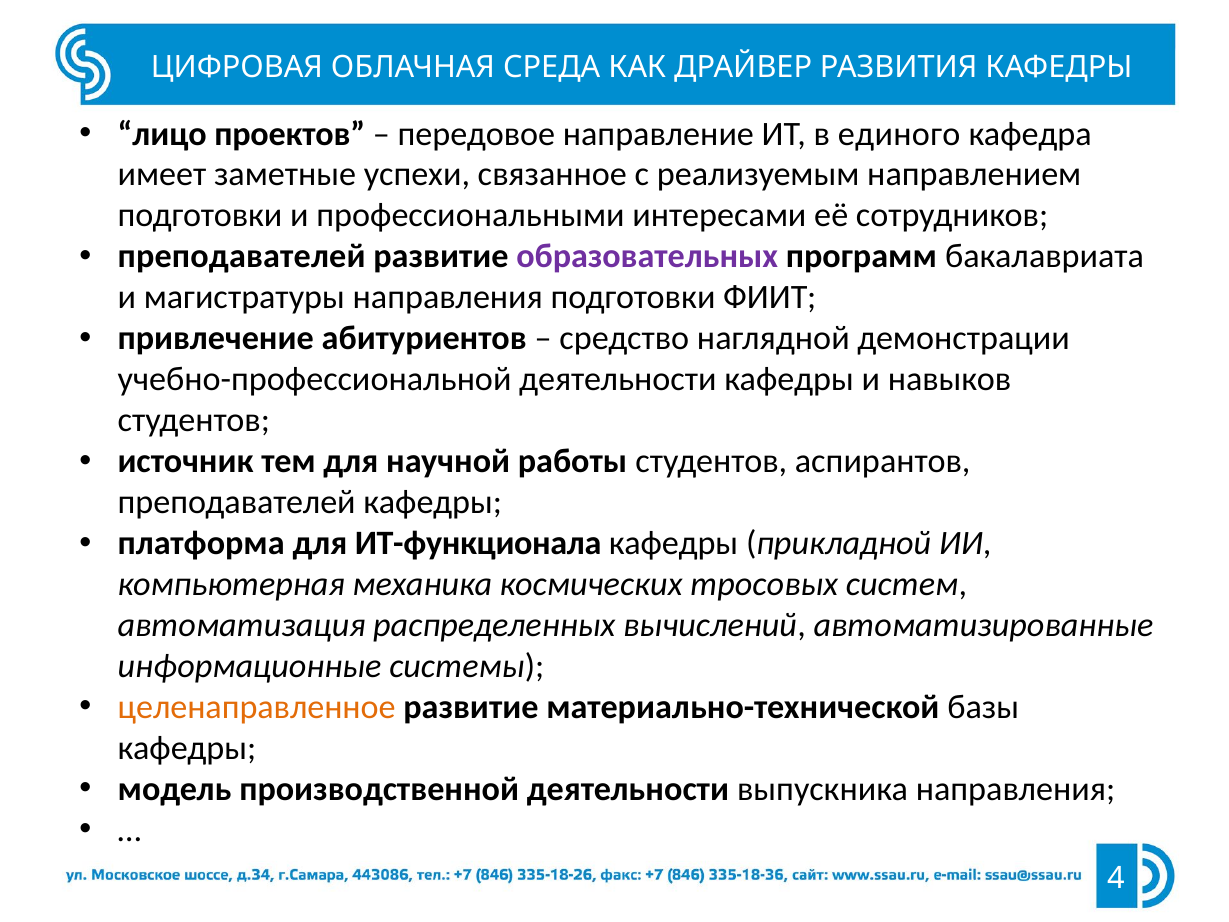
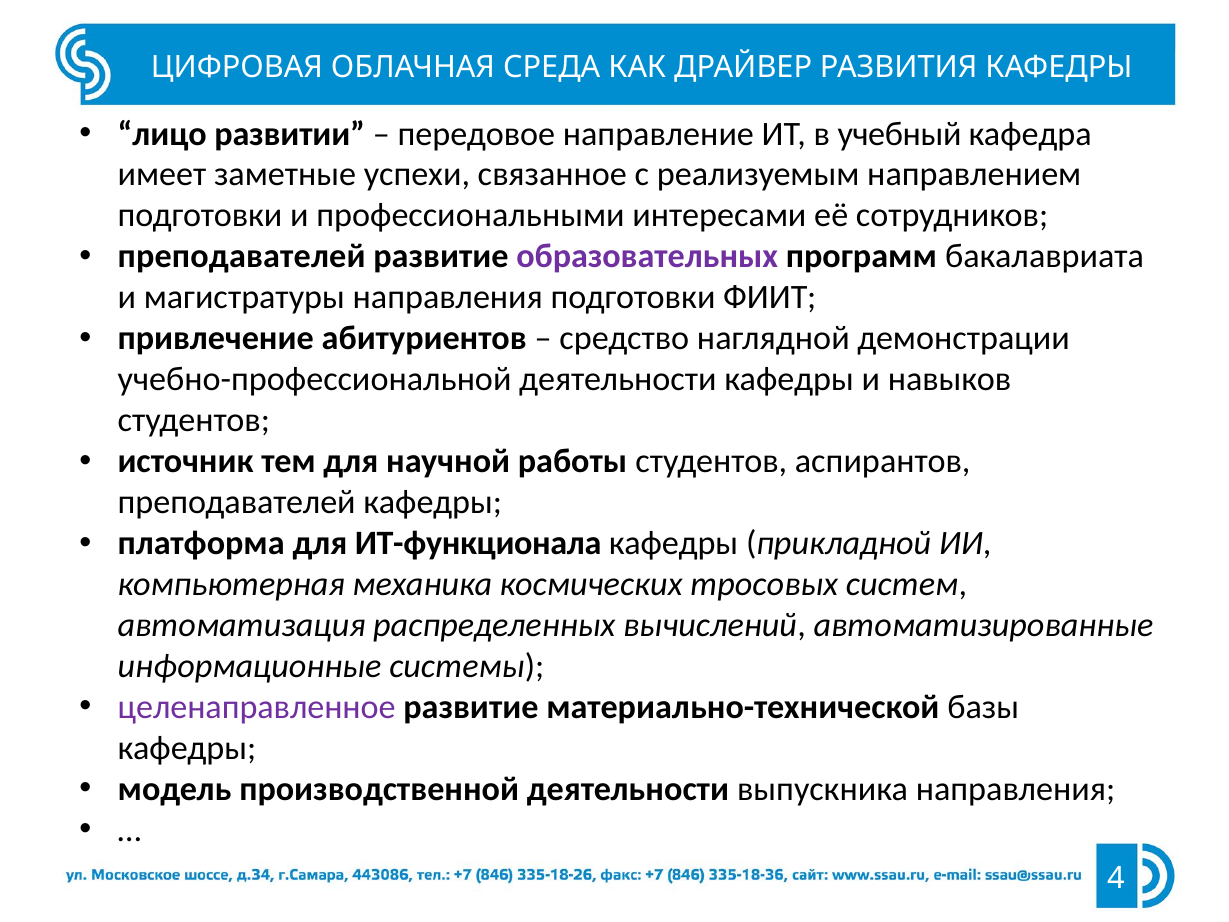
проектов: проектов -> развитии (290, 134)
единого: единого -> учебный (899, 134)
целенаправленное colour: orange -> purple (257, 707)
